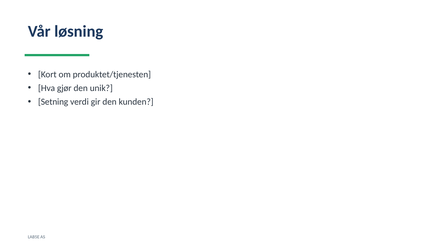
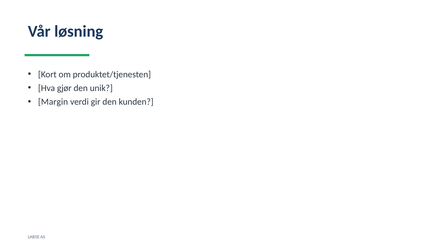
Setning: Setning -> Margin (53, 102)
